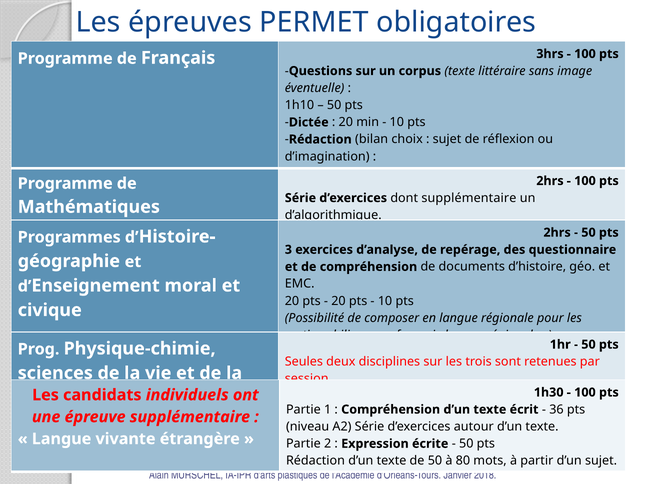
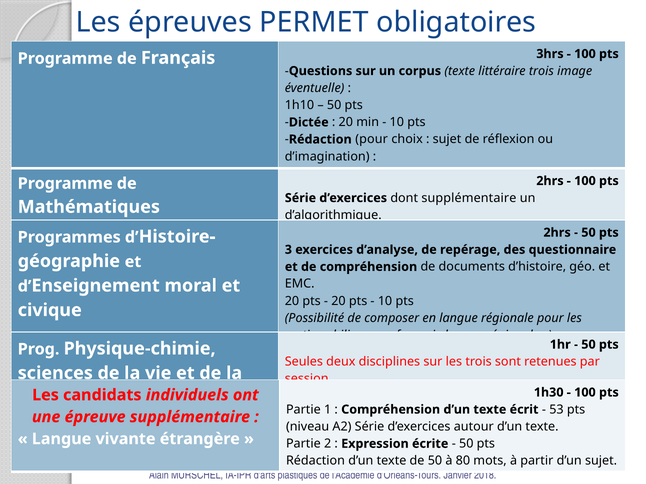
littéraire sans: sans -> trois (541, 71)
Rédaction bilan: bilan -> pour (372, 140)
36: 36 -> 53 (556, 410)
